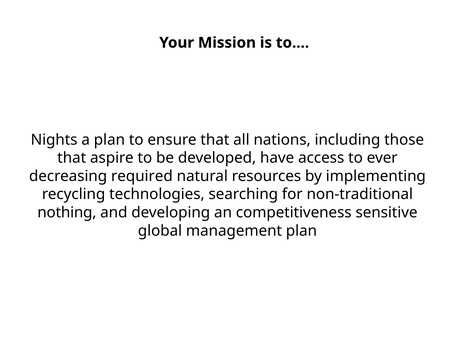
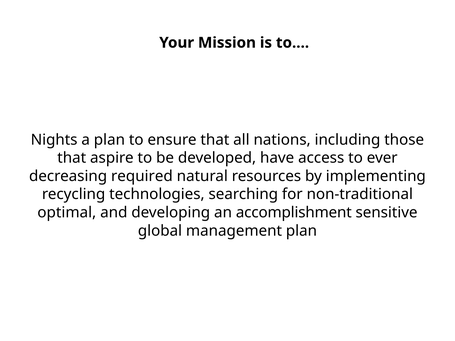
nothing: nothing -> optimal (67, 213)
competitiveness: competitiveness -> accomplishment (294, 213)
